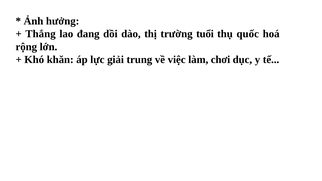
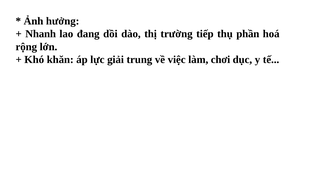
Thắng: Thắng -> Nhanh (41, 34)
tuổi: tuổi -> tiếp (205, 34)
quốc: quốc -> phần (248, 34)
